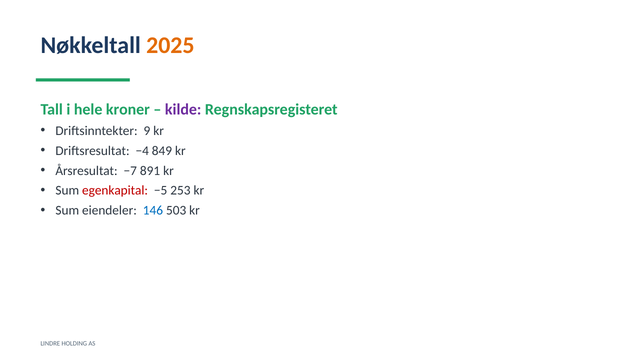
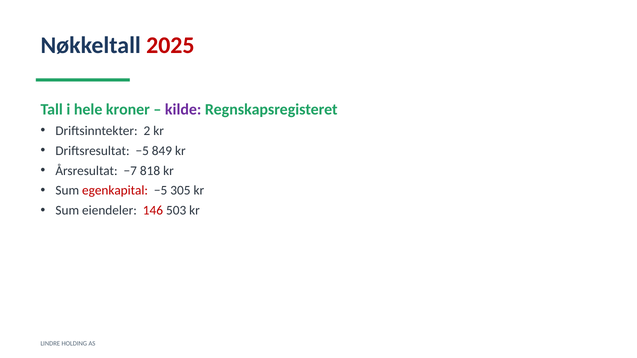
2025 colour: orange -> red (170, 45)
9: 9 -> 2 (147, 131)
Driftsresultat −4: −4 -> −5 (142, 151)
891: 891 -> 818 (150, 171)
253: 253 -> 305 (180, 191)
146 colour: blue -> red (153, 211)
